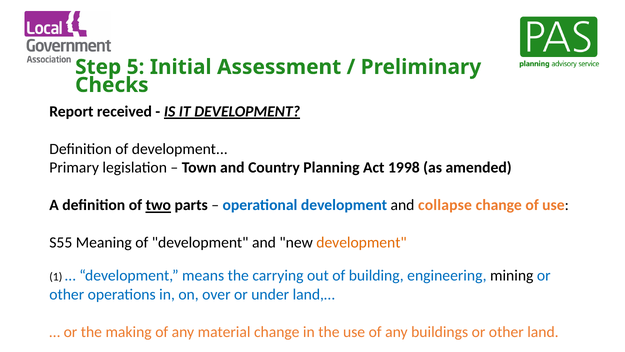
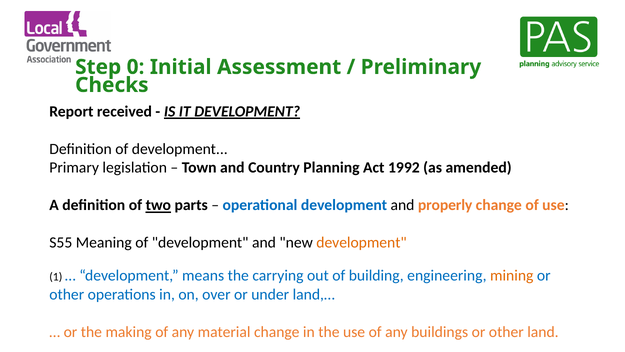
5: 5 -> 0 (136, 67)
1998: 1998 -> 1992 (404, 168)
collapse: collapse -> properly (445, 205)
mining colour: black -> orange (512, 275)
